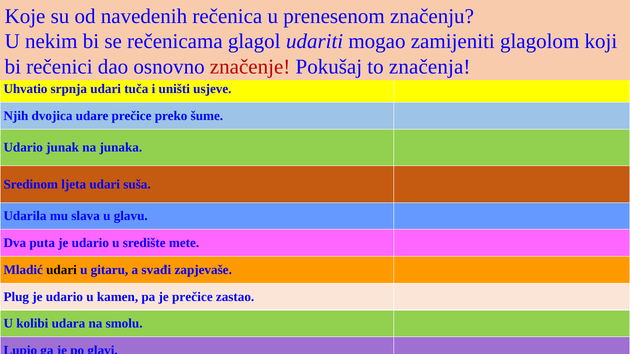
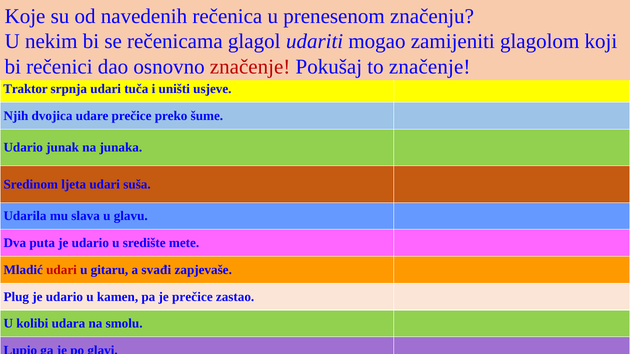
to značenja: značenja -> značenje (430, 67)
Uhvatio: Uhvatio -> Traktor (25, 89)
udari colour: black -> red (62, 270)
